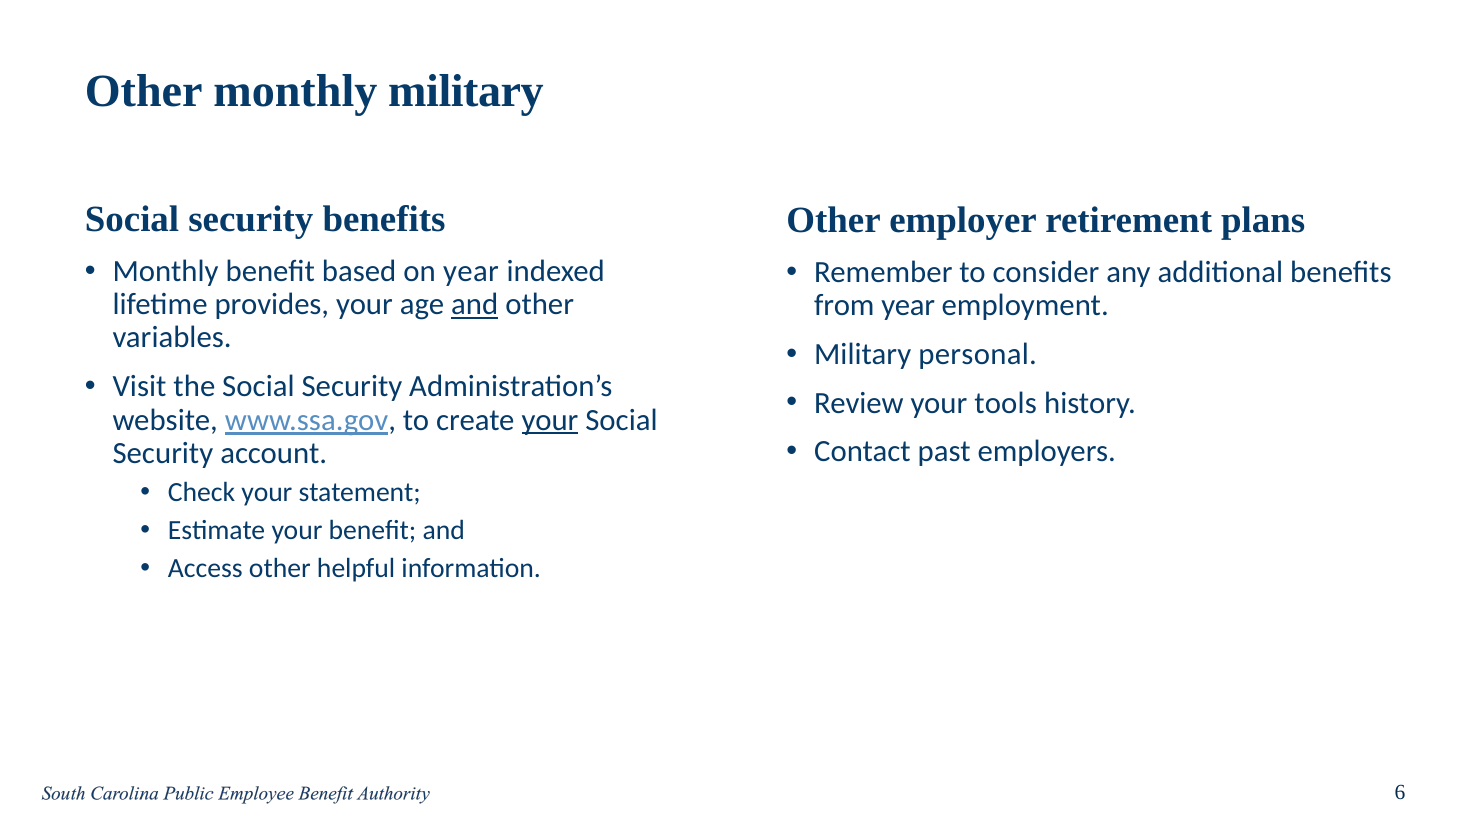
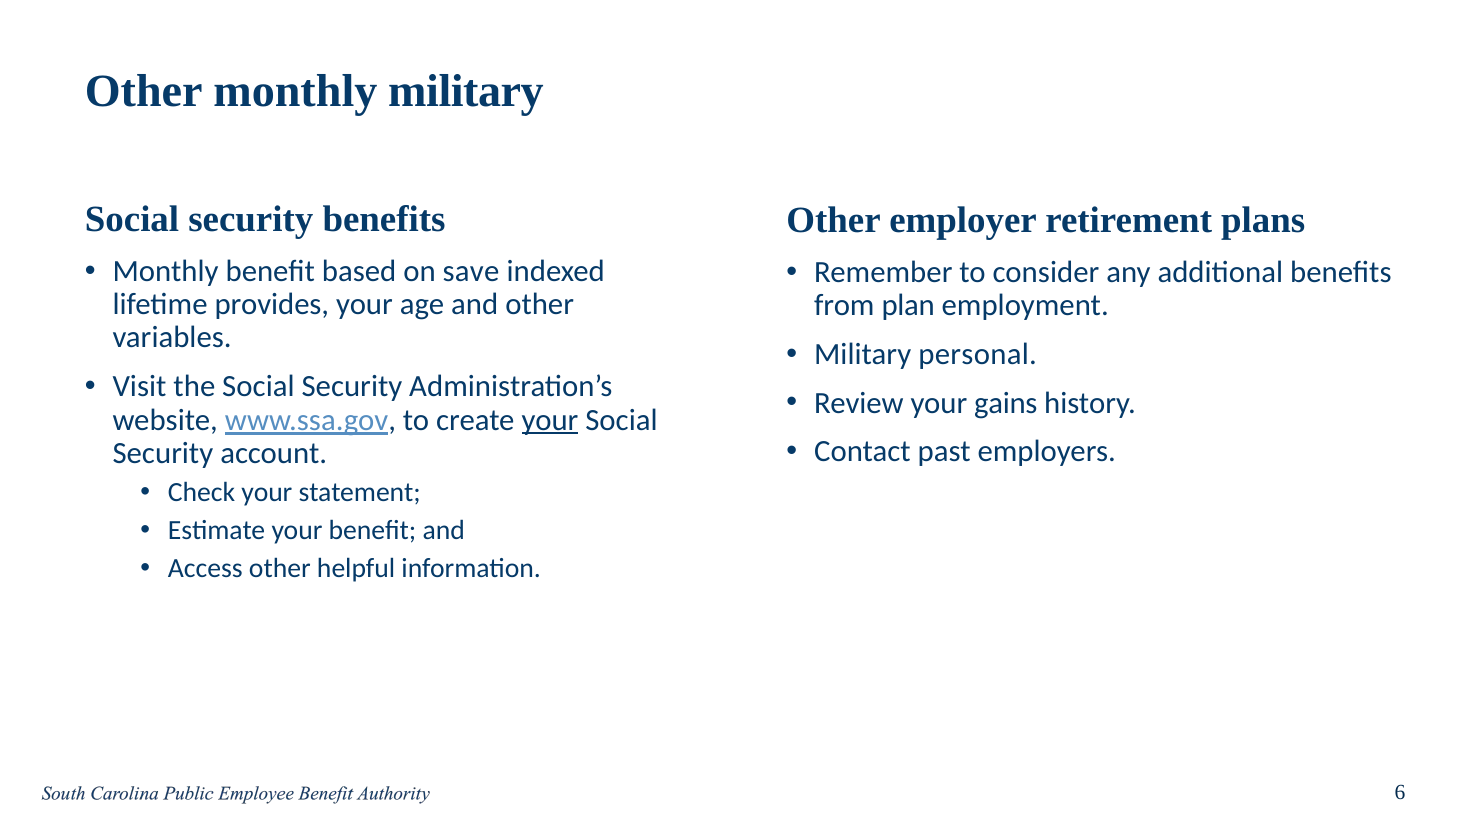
on year: year -> save (471, 271)
and underline: present -> none (475, 304)
from year: year -> plan (908, 306)
tools: tools -> gains (1006, 403)
